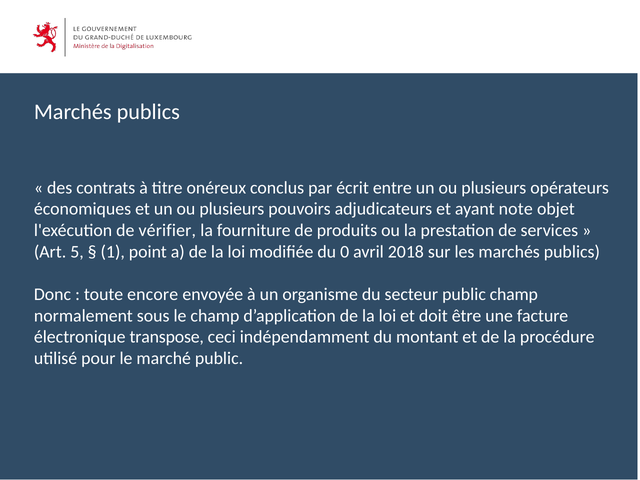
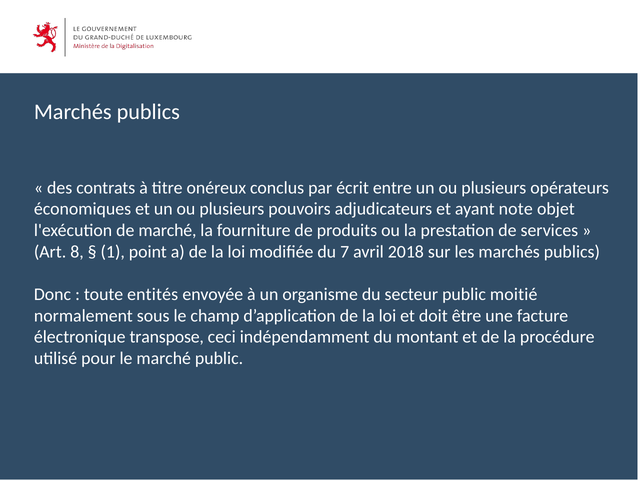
de vérifier: vérifier -> marché (167, 230)
5: 5 -> 8 (77, 252)
0: 0 -> 7 (345, 252)
encore: encore -> entités (153, 294)
public champ: champ -> moitié (514, 294)
